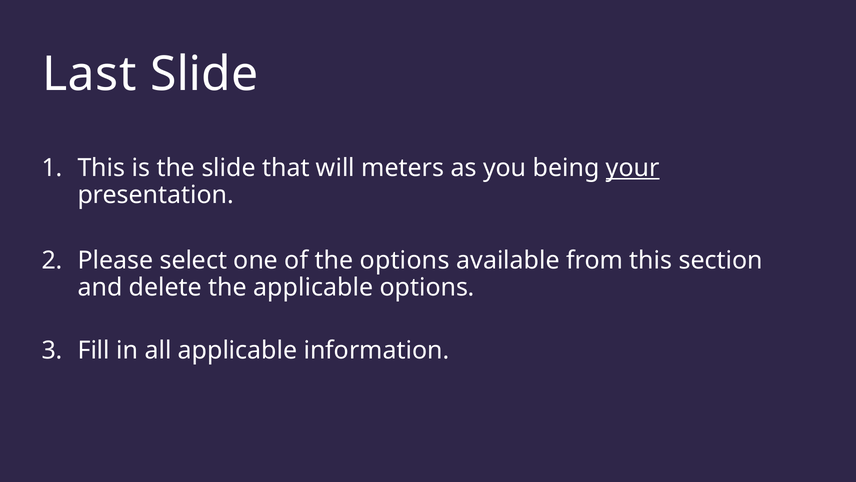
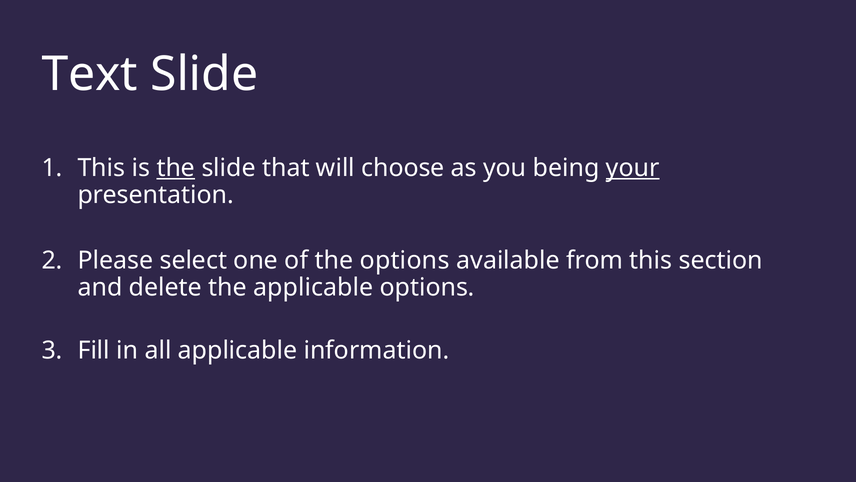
Last: Last -> Text (90, 74)
the underline: none -> present (176, 168)
meters: meters -> choose (403, 168)
